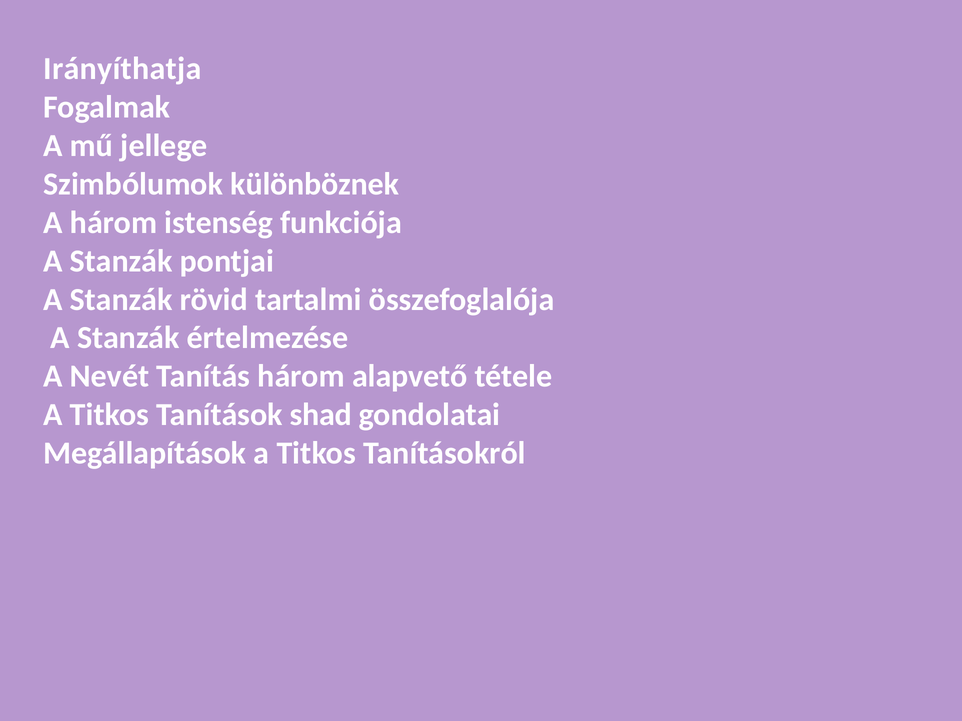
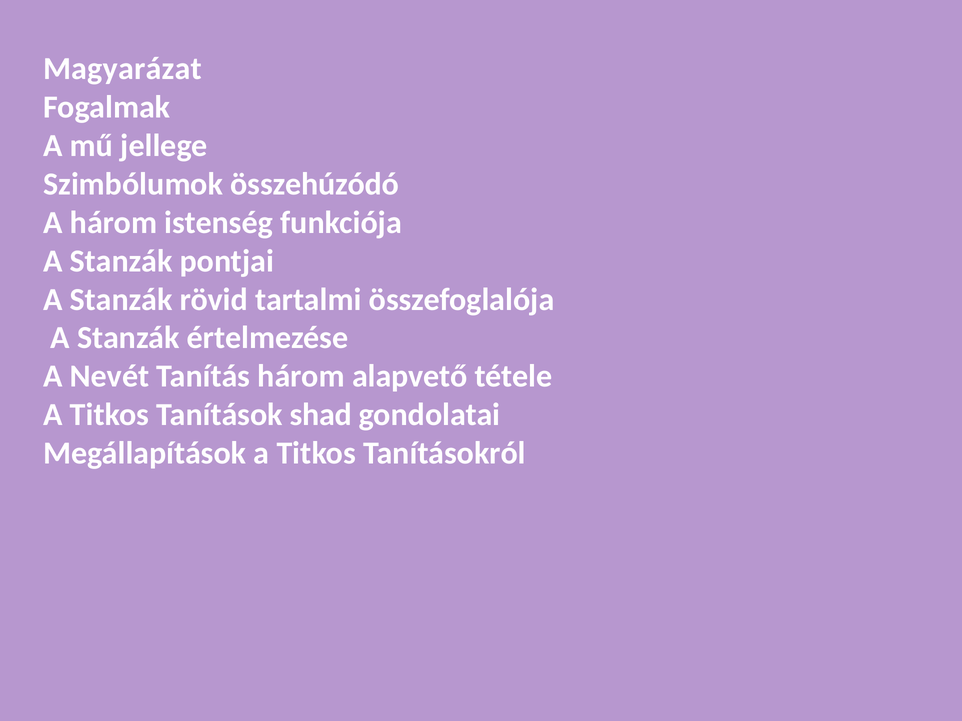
Irányíthatja: Irányíthatja -> Magyarázat (122, 69)
különböznek: különböznek -> összehúzódó (315, 184)
